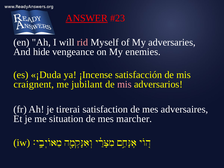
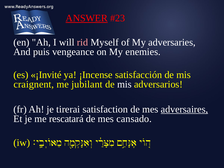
hide: hide -> puis (41, 52)
¡Duda: ¡Duda -> ¡Invité (46, 75)
mis colour: pink -> white (124, 84)
adversaires underline: none -> present (184, 109)
situation: situation -> rescatará (66, 119)
marcher: marcher -> cansado (134, 119)
